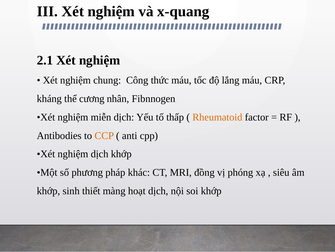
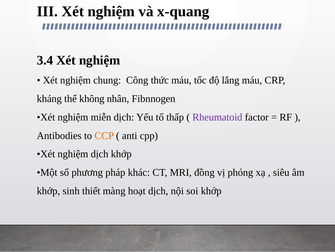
2.1: 2.1 -> 3.4 (45, 60)
cương: cương -> không (92, 98)
Rheumatoid colour: orange -> purple (217, 117)
